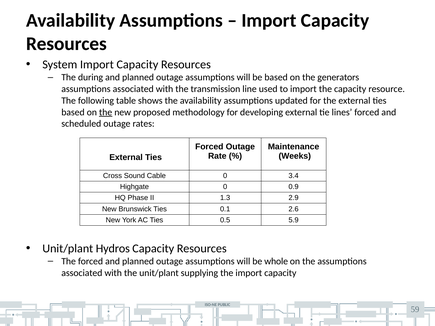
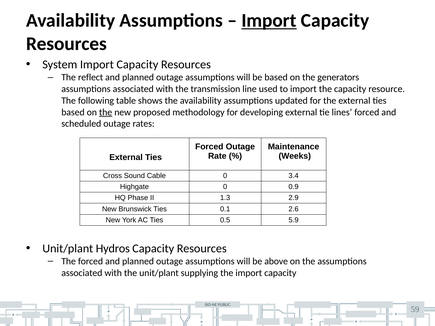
Import underline: none -> present (269, 21)
during: during -> reflect (91, 77)
whole: whole -> above (276, 262)
